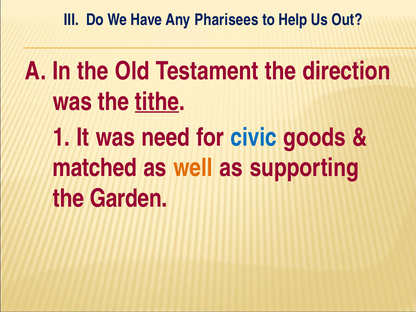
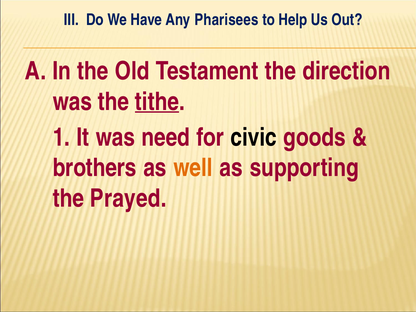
civic colour: blue -> black (254, 137)
matched: matched -> brothers (95, 168)
Garden: Garden -> Prayed (128, 198)
